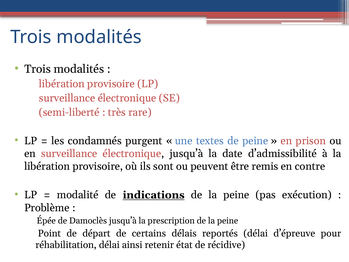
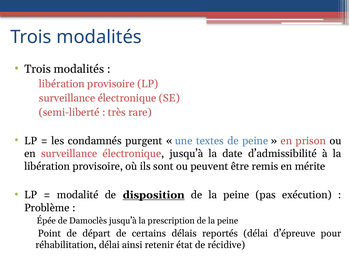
contre: contre -> mérite (310, 166)
indications: indications -> disposition (154, 195)
